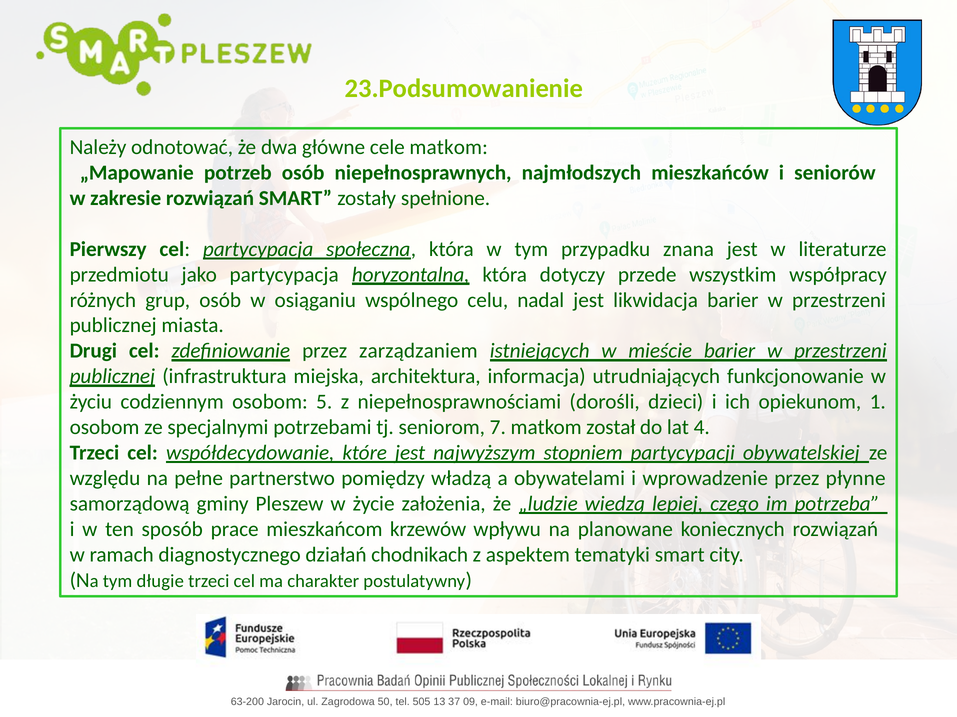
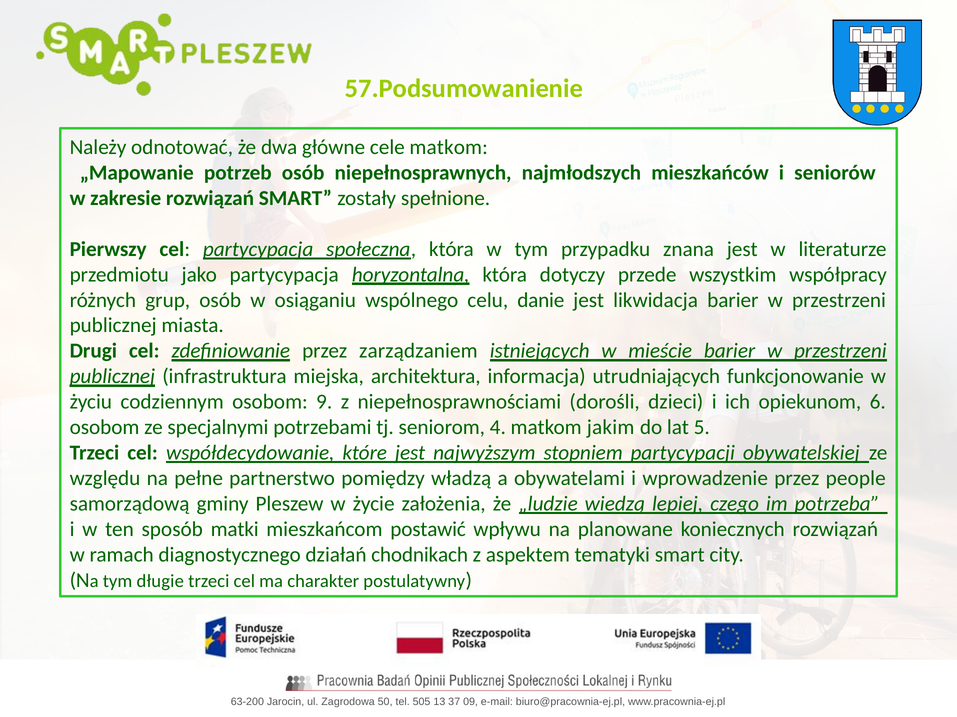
23.Podsumowanienie: 23.Podsumowanienie -> 57.Podsumowanienie (464, 89)
nadal: nadal -> danie (541, 300)
5: 5 -> 9 (324, 402)
1: 1 -> 6 (878, 402)
7: 7 -> 4 (498, 428)
został: został -> jakim (611, 428)
4: 4 -> 5 (702, 428)
płynne: płynne -> people (856, 479)
prace: prace -> matki (235, 530)
krzewów: krzewów -> postawić (428, 530)
